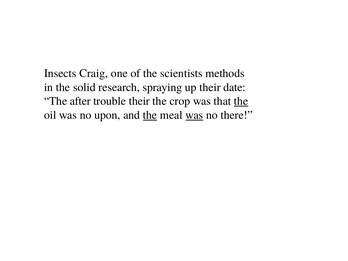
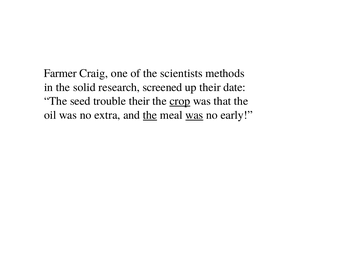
Insects: Insects -> Farmer (60, 73)
spraying: spraying -> screened (162, 87)
after: after -> seed (80, 101)
crop underline: none -> present (180, 101)
the underline: present -> none (241, 101)
upon: upon -> extra (107, 115)
there: there -> early (237, 115)
